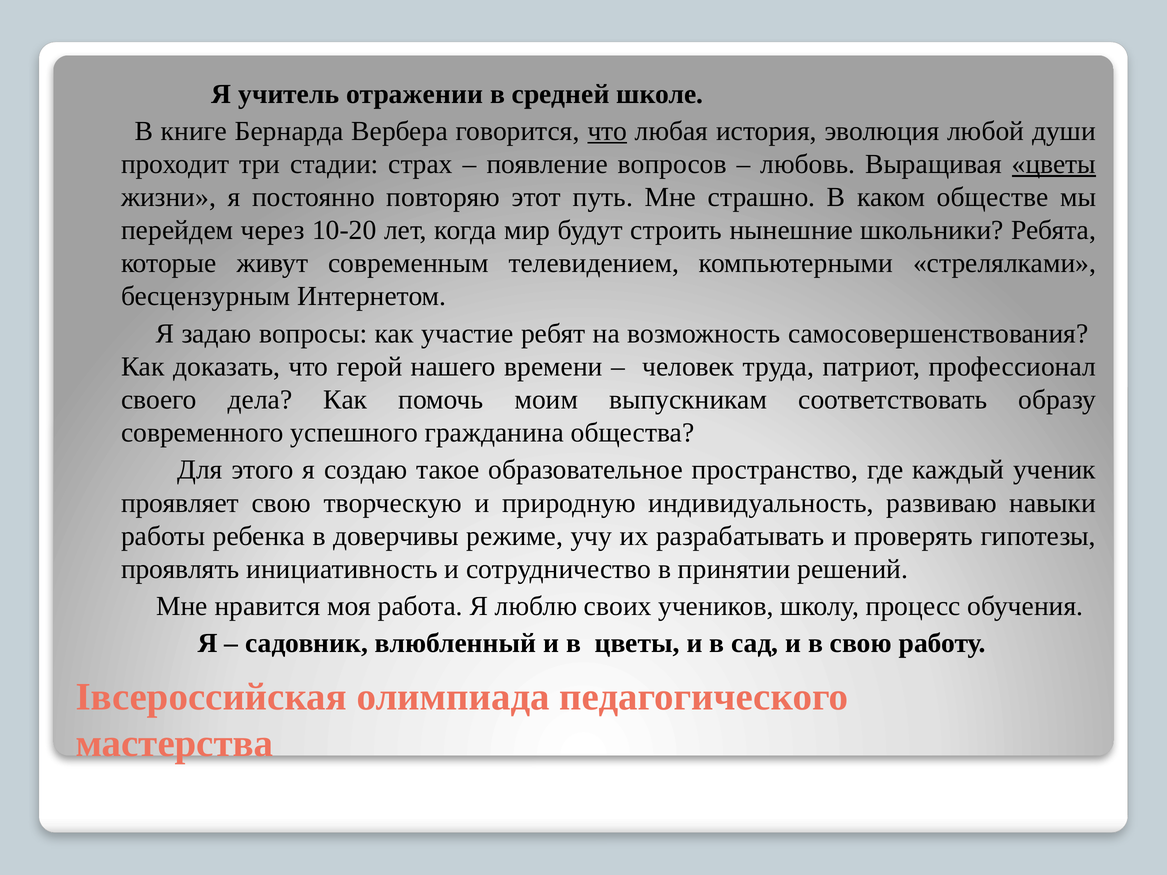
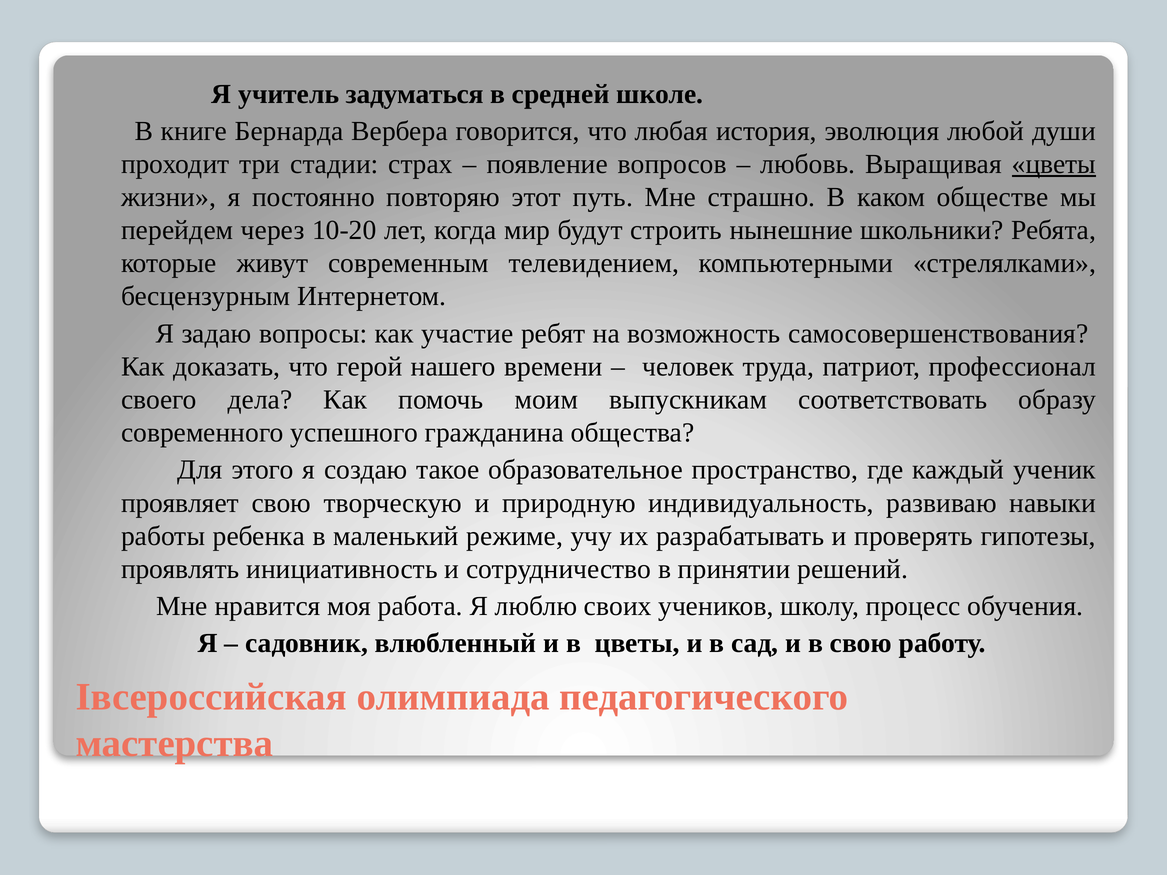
отражении: отражении -> задуматься (415, 94)
что underline: present -> none (607, 131)
доверчивы: доверчивы -> маленький (396, 536)
